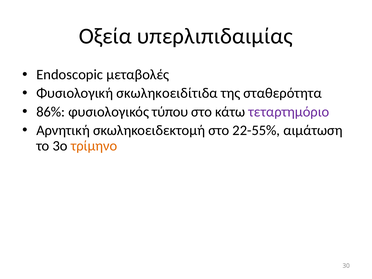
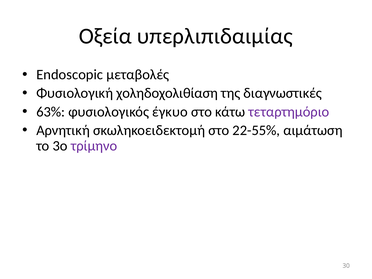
σκωληκοειδίτιδα: σκωληκοειδίτιδα -> χοληδοχολιθίαση (167, 93)
σταθερότητα: σταθερότητα -> διαγνωστικές (283, 93)
86%: 86% -> 63% (51, 112)
τύπου: τύπου -> έγκυο (170, 112)
τρίμηνο colour: orange -> purple (94, 146)
